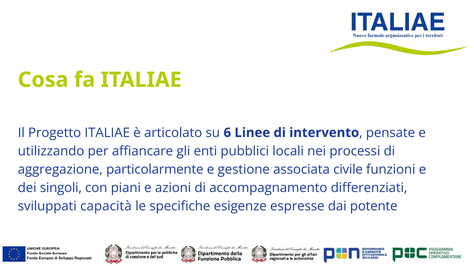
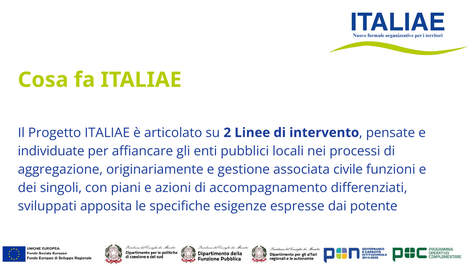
6: 6 -> 2 (227, 133)
utilizzando: utilizzando -> individuate (51, 151)
particolarmente: particolarmente -> originariamente (155, 170)
capacità: capacità -> apposita (106, 207)
